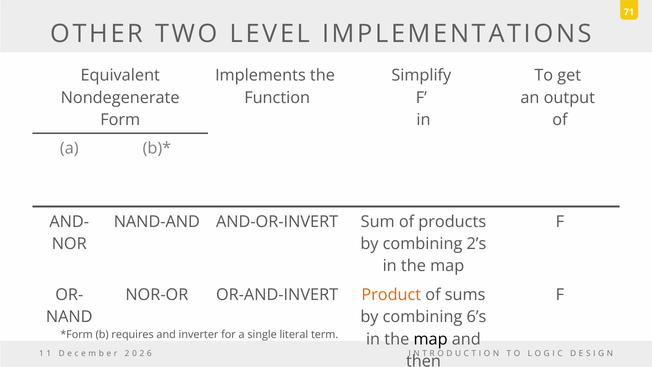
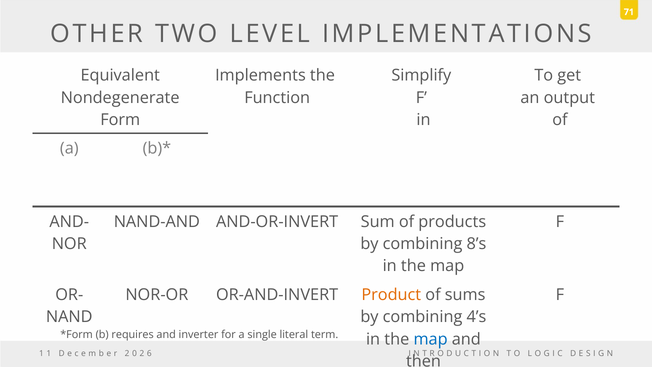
2’s: 2’s -> 8’s (476, 244)
6’s: 6’s -> 4’s (476, 317)
map colour: black -> blue (431, 339)
